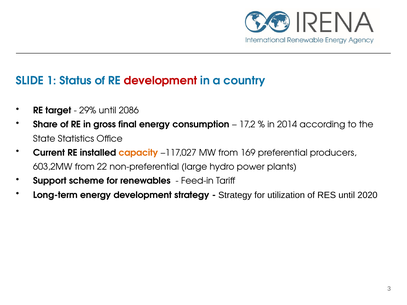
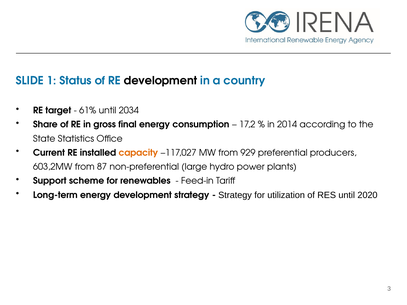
development colour: red -> black (161, 81)
29%: 29% -> 61% (88, 111)
2086: 2086 -> 2034 (129, 111)
169: 169 -> 929 (248, 153)
22: 22 -> 87 (102, 167)
